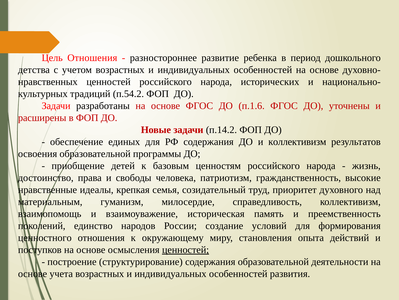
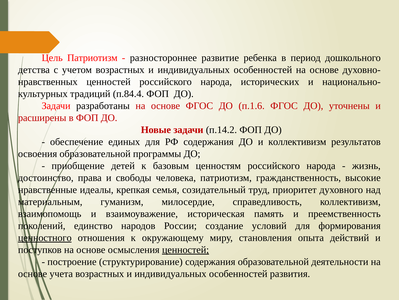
Цель Отношения: Отношения -> Патриотизм (92, 58)
п.54.2: п.54.2 -> п.84.4 (128, 94)
ценностного underline: none -> present (45, 237)
